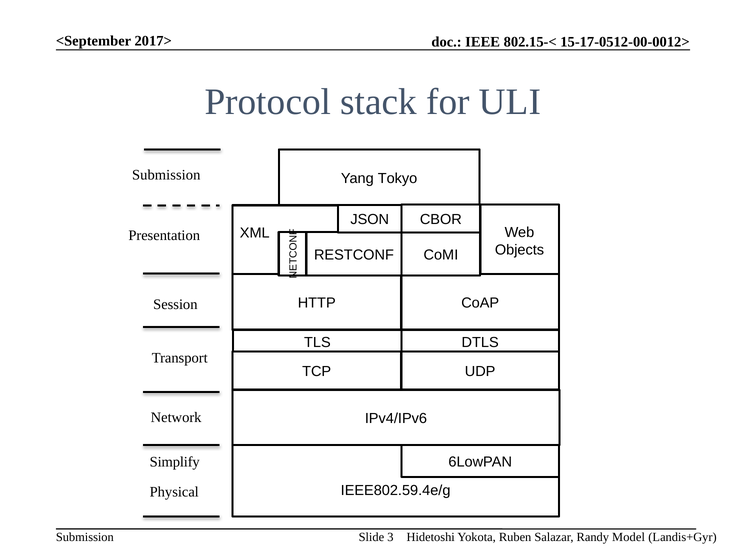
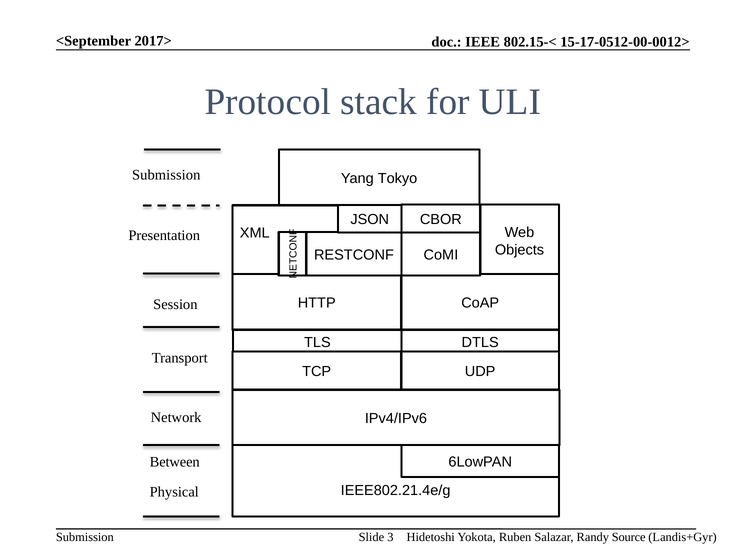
Simplify: Simplify -> Between (175, 461)
IEEE802.59.4e/g: IEEE802.59.4e/g -> IEEE802.21.4e/g (396, 490)
Model: Model -> Source (629, 537)
